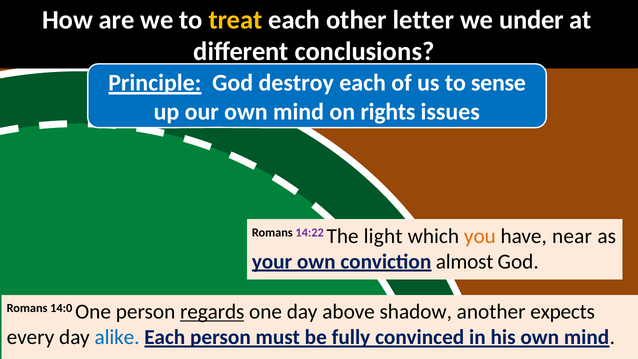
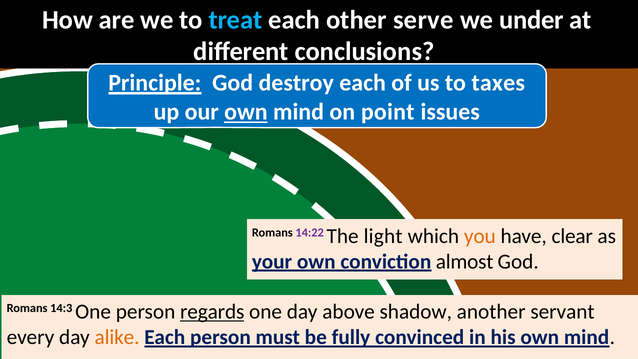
treat colour: yellow -> light blue (235, 20)
letter: letter -> serve (423, 20)
sense: sense -> taxes (498, 83)
own underline: none -> present (246, 112)
rights: rights -> point (388, 112)
near: near -> clear (572, 236)
14:0: 14:0 -> 14:3 (61, 308)
expects: expects -> servant (562, 312)
alike colour: blue -> orange (117, 337)
